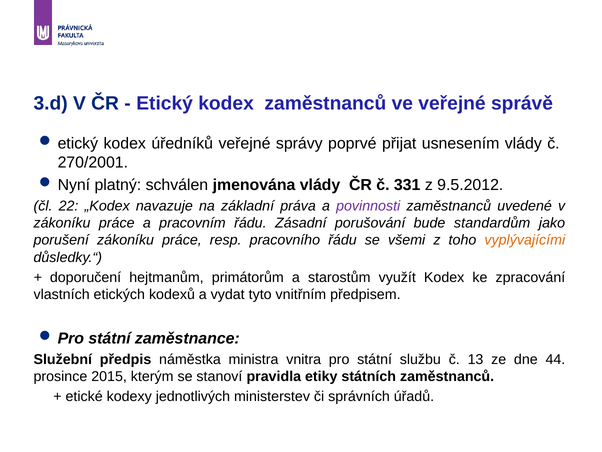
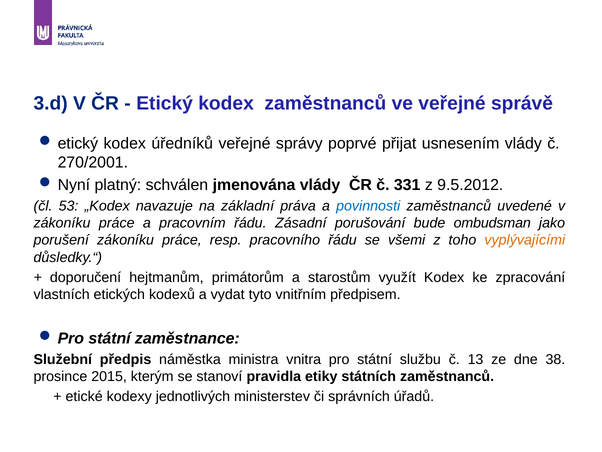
22: 22 -> 53 (69, 206)
povinnosti colour: purple -> blue (368, 206)
standardům: standardům -> ombudsman (492, 223)
44: 44 -> 38 (555, 359)
